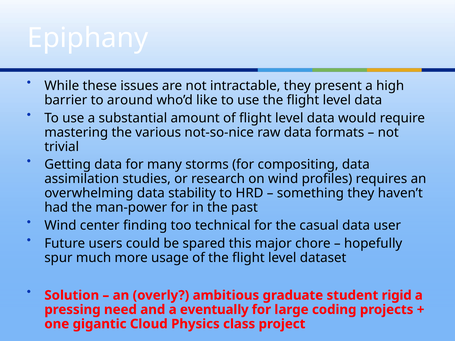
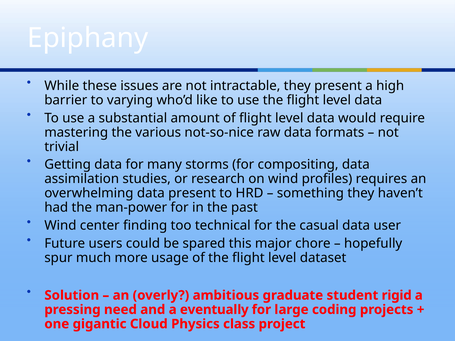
around: around -> varying (130, 100)
data stability: stability -> present (192, 193)
